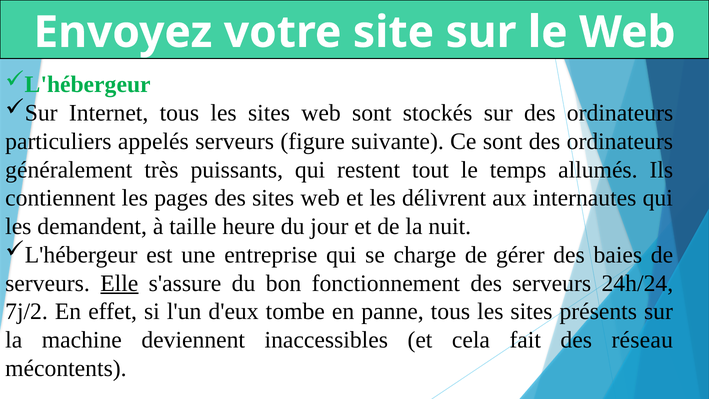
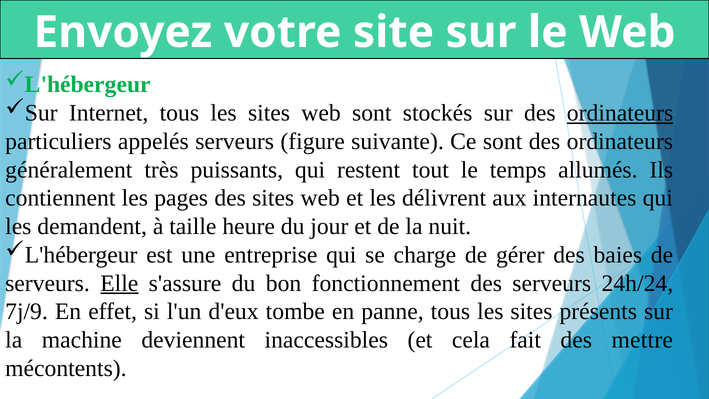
ordinateurs underline: none -> present (620, 113)
7j/2: 7j/2 -> 7j/9 (27, 311)
réseau: réseau -> mettre (642, 340)
